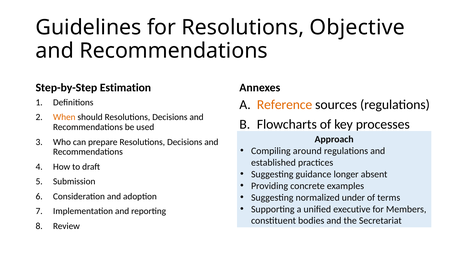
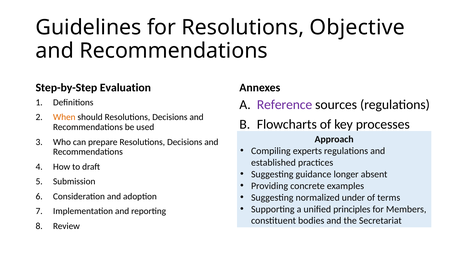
Estimation: Estimation -> Evaluation (125, 88)
Reference colour: orange -> purple (285, 105)
around: around -> experts (307, 151)
executive: executive -> principles (352, 209)
